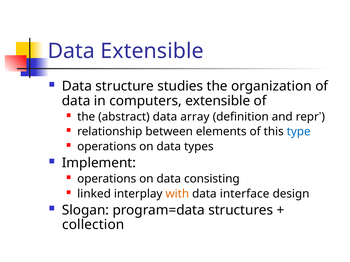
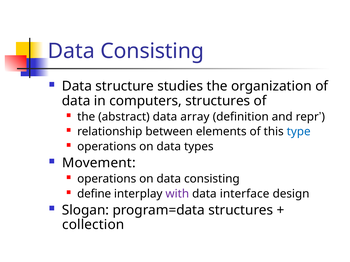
Extensible: Extensible -> Consisting (152, 51)
computers extensible: extensible -> structures (218, 101)
Implement: Implement -> Movement (99, 163)
linked: linked -> define (94, 194)
with colour: orange -> purple (177, 194)
